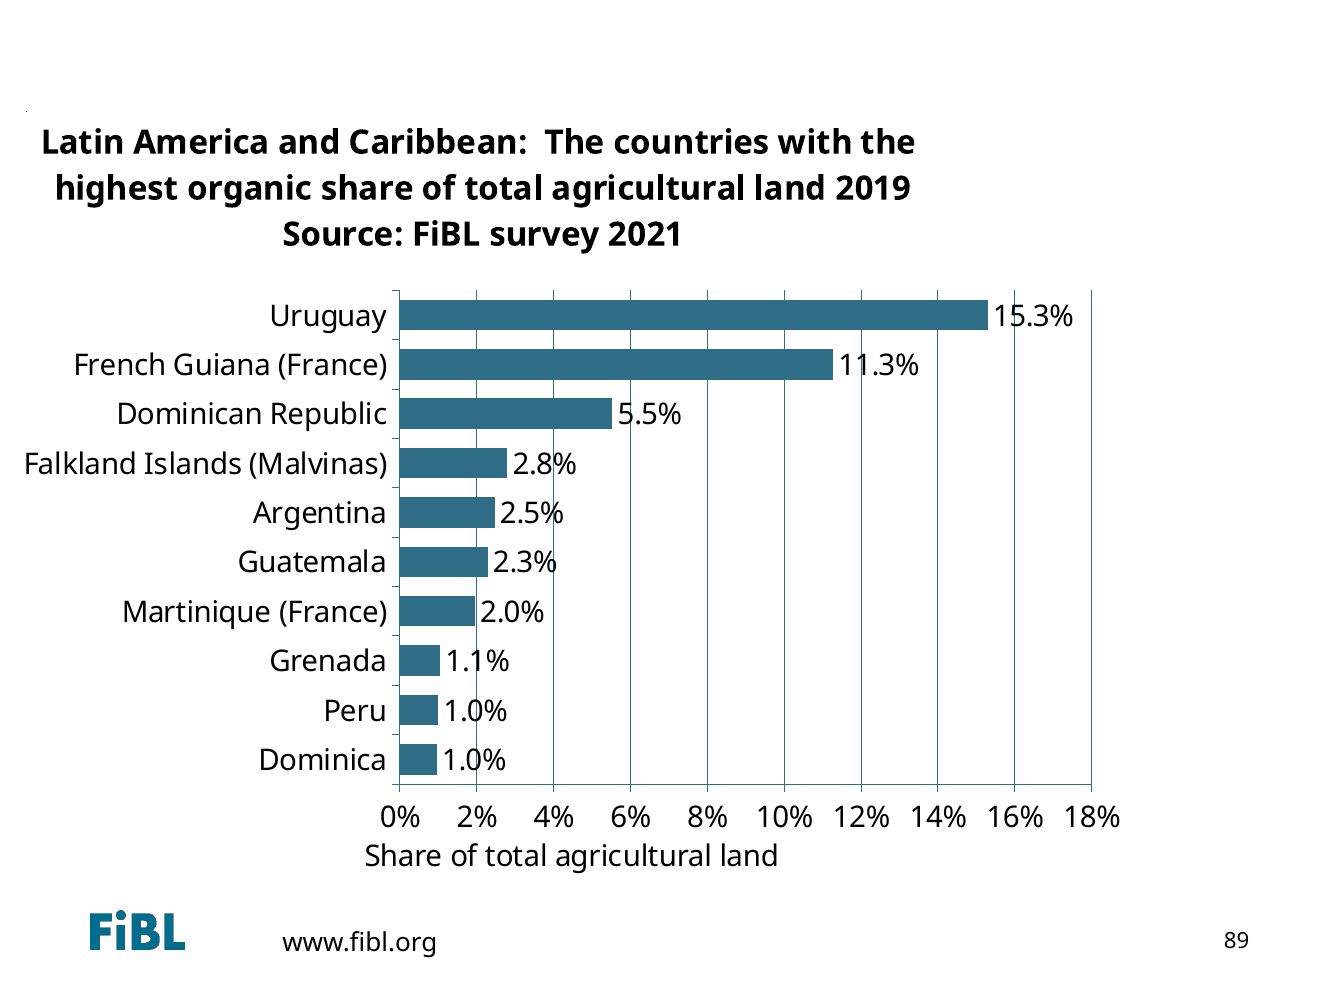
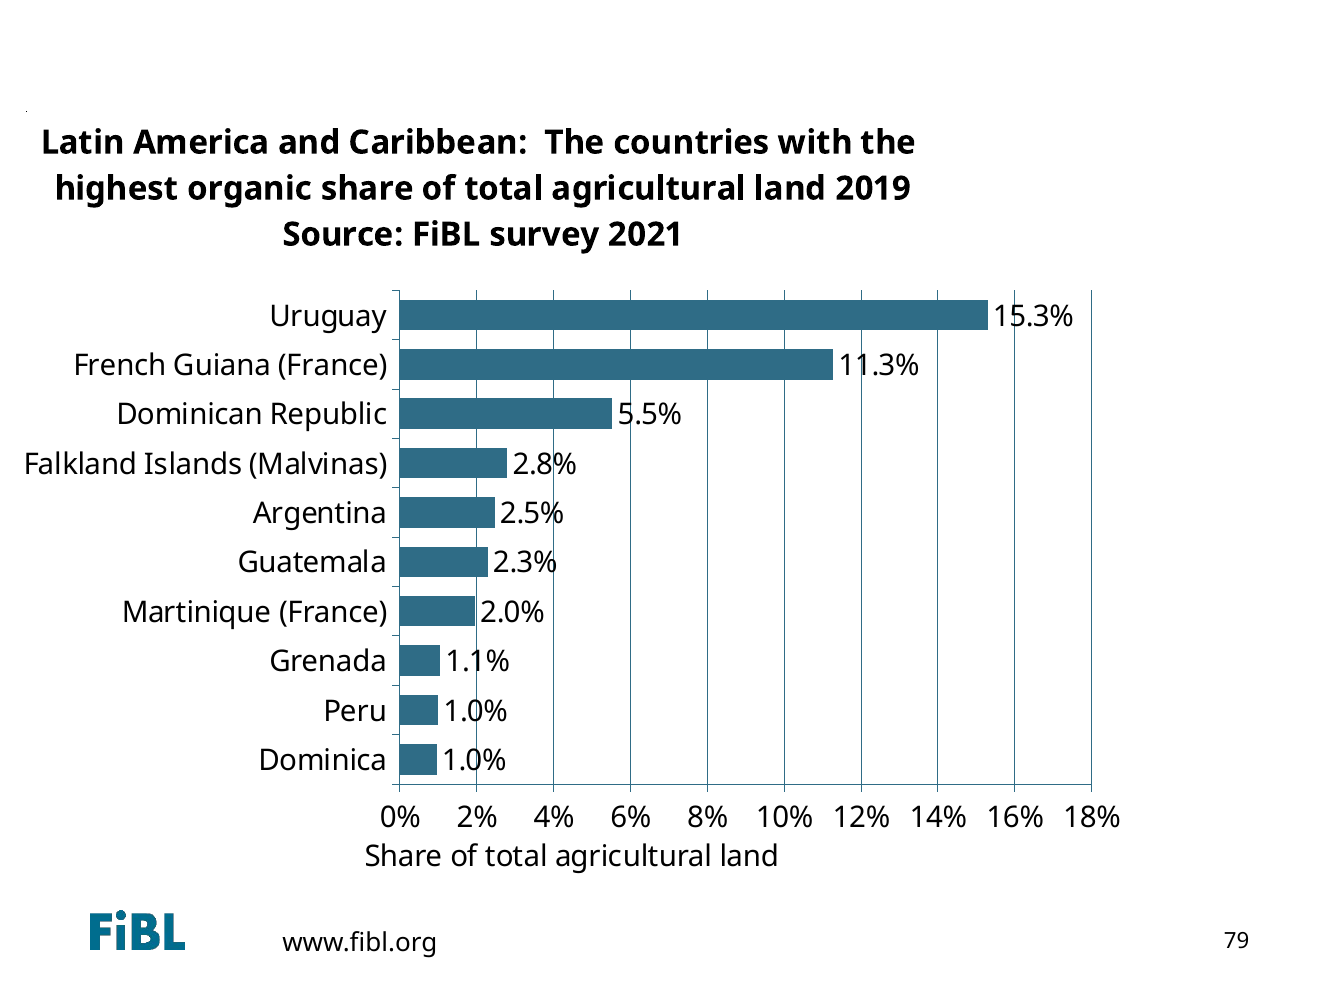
89: 89 -> 79 (1237, 941)
